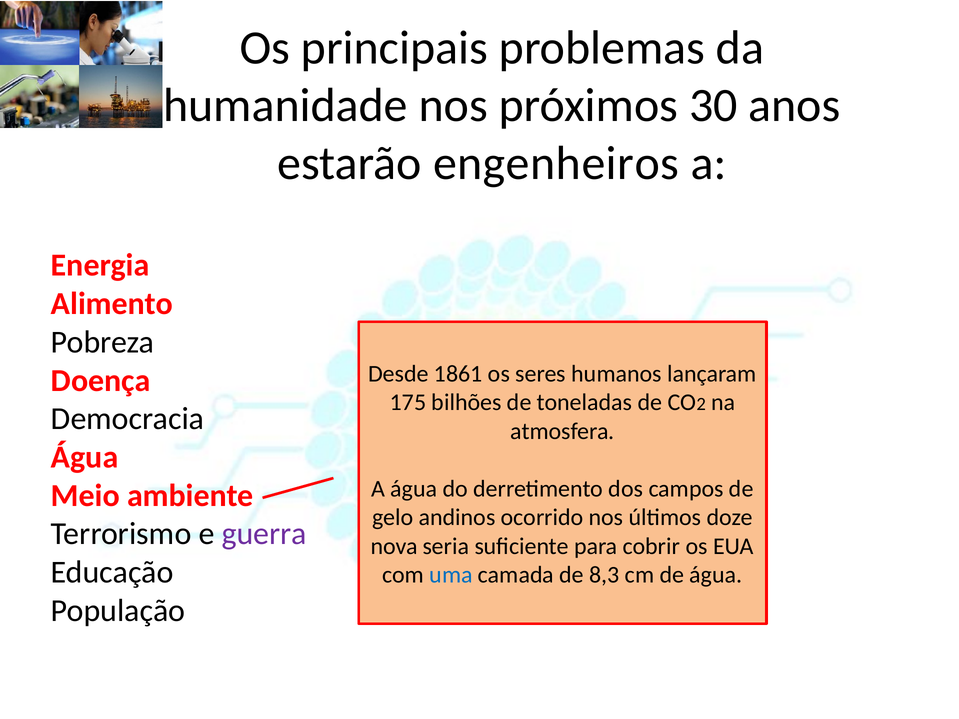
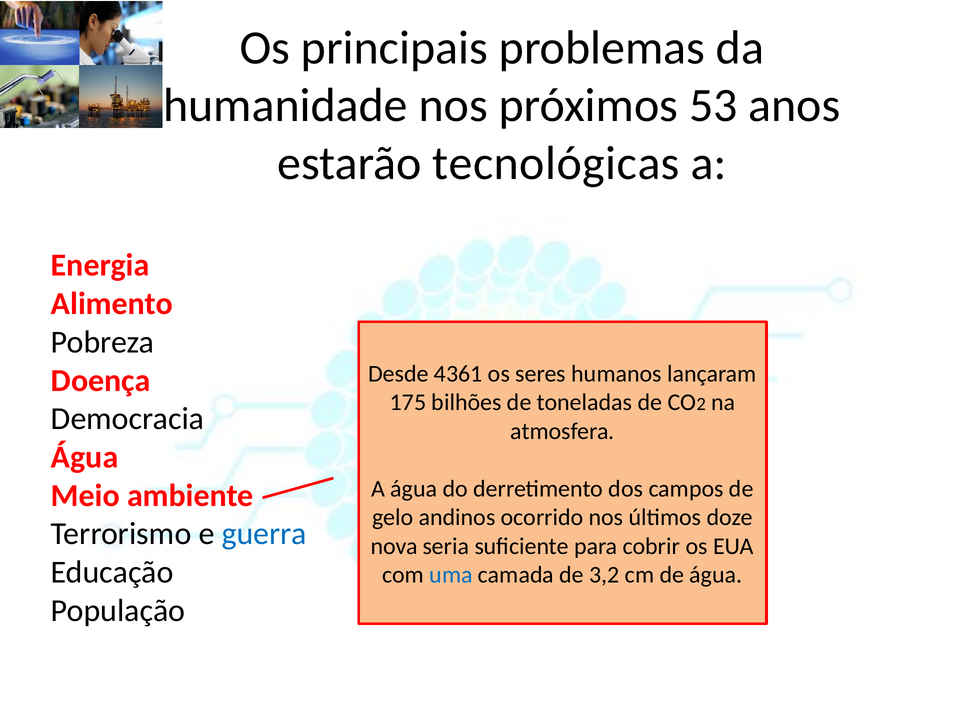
30: 30 -> 53 (713, 106)
engenheiros: engenheiros -> tecnológicas (556, 163)
1861: 1861 -> 4361 (458, 374)
guerra colour: purple -> blue (264, 534)
8,3: 8,3 -> 3,2 (604, 575)
